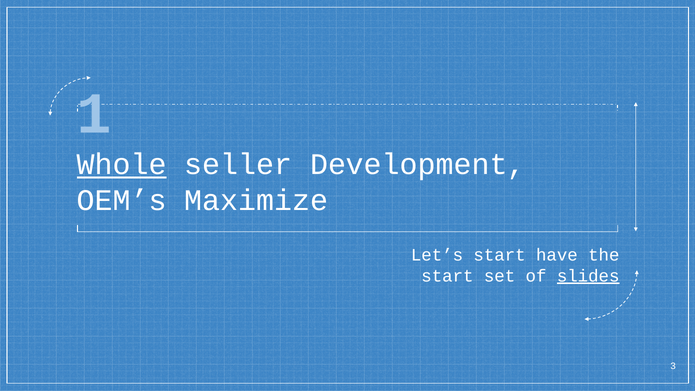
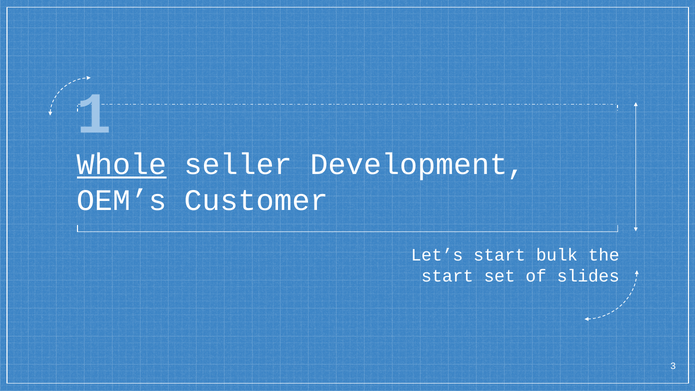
Maximize: Maximize -> Customer (256, 200)
have: have -> bulk (557, 255)
slides underline: present -> none (588, 276)
